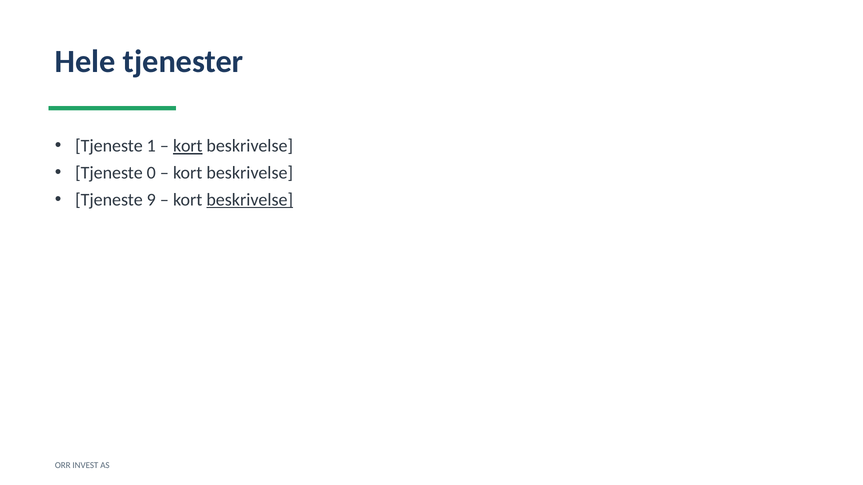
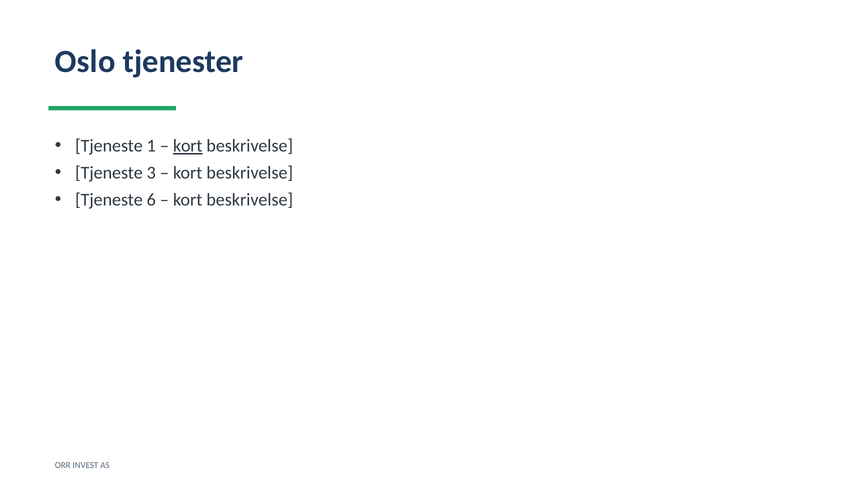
Hele: Hele -> Oslo (85, 62)
0: 0 -> 3 (151, 173)
9: 9 -> 6 (151, 200)
beskrivelse underline: present -> none (250, 200)
